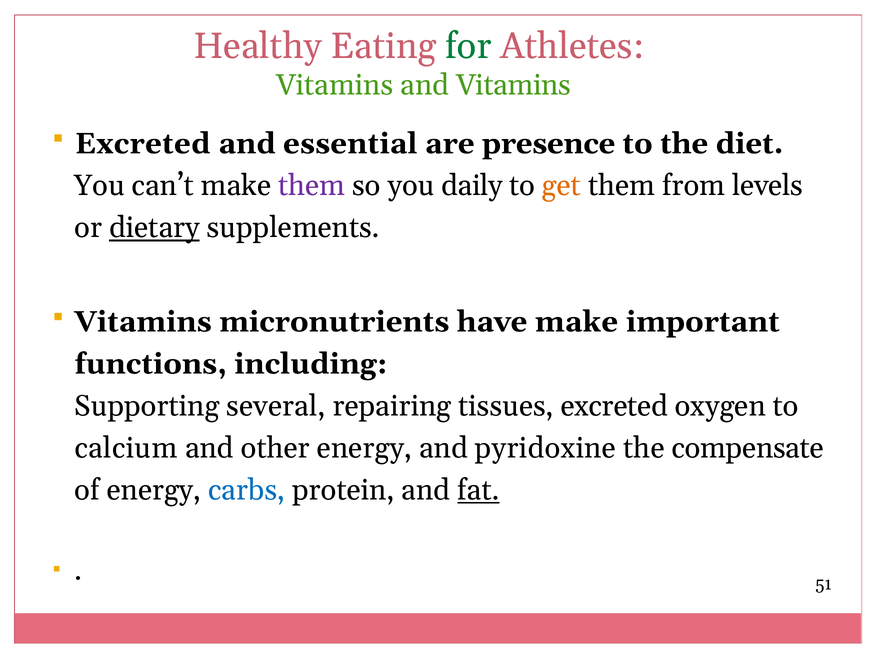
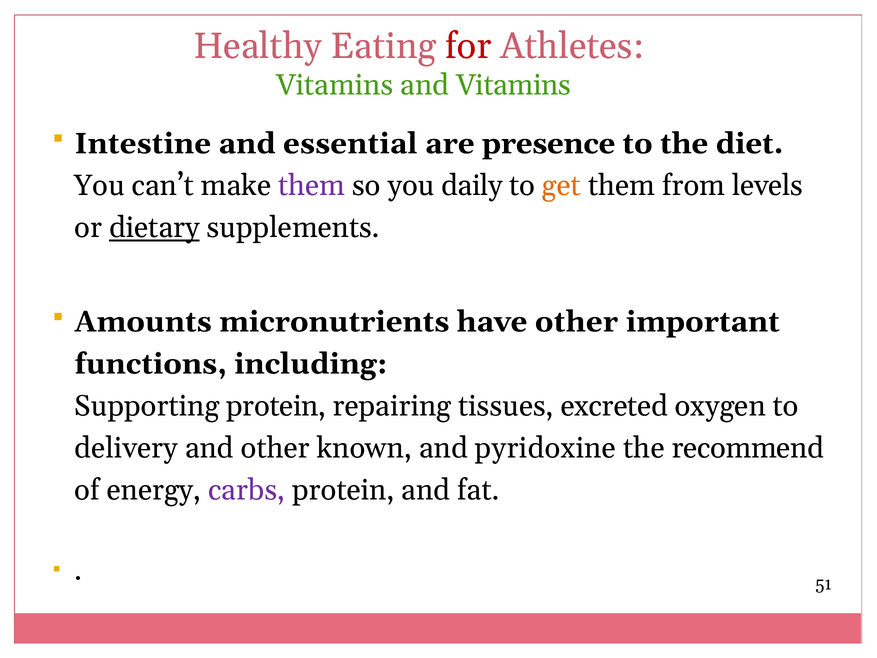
for colour: green -> red (468, 46)
Excreted: Excreted -> Intestine (143, 144)
Vitamins: Vitamins -> Amounts (143, 322)
have make: make -> other (576, 322)
Supporting several: several -> protein (276, 406)
calcium: calcium -> delivery (126, 448)
other energy: energy -> known (364, 448)
compensate: compensate -> recommend (748, 448)
carbs colour: blue -> purple (247, 490)
fat underline: present -> none (478, 490)
